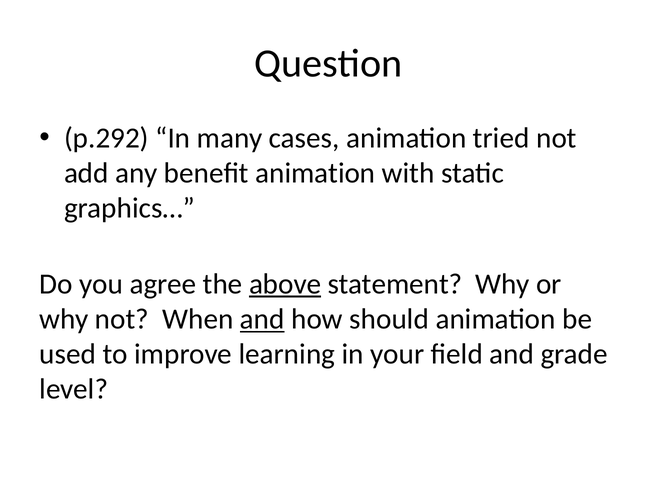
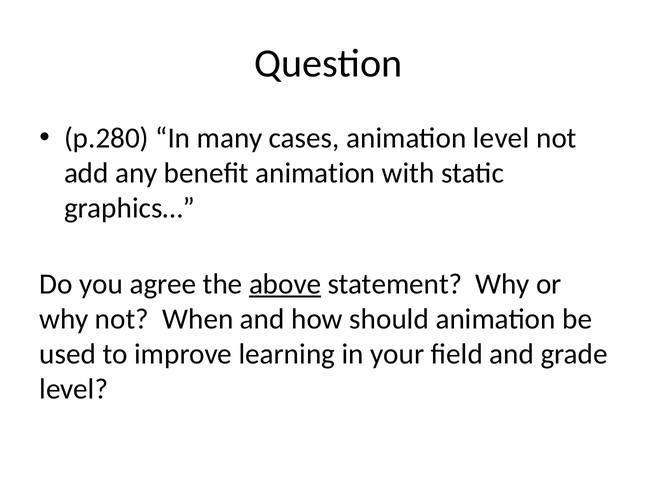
p.292: p.292 -> p.280 (106, 138)
animation tried: tried -> level (501, 138)
and underline: present -> none (262, 319)
